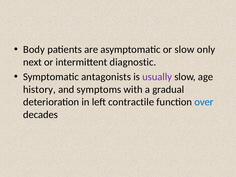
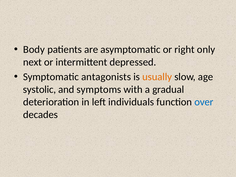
or slow: slow -> right (184, 50)
diagnostic: diagnostic -> depressed (133, 62)
usually colour: purple -> orange (157, 77)
history: history -> systolic (39, 89)
contractile: contractile -> individuals (131, 102)
